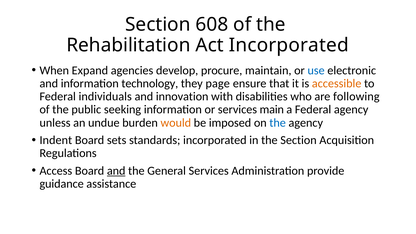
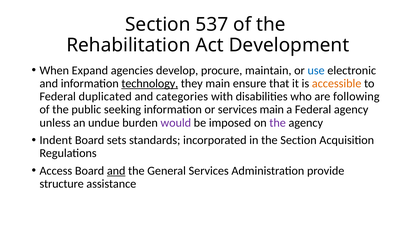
608: 608 -> 537 (212, 25)
Act Incorporated: Incorporated -> Development (289, 45)
technology underline: none -> present (150, 83)
they page: page -> main (218, 83)
individuals: individuals -> duplicated (105, 97)
innovation: innovation -> categories (182, 97)
would colour: orange -> purple (176, 123)
the colour: blue -> purple (278, 123)
guidance: guidance -> structure (62, 184)
